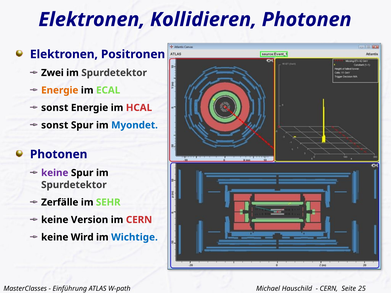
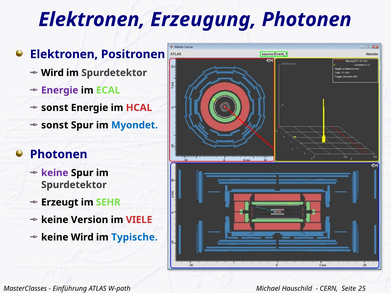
Kollidieren: Kollidieren -> Erzeugung (203, 20)
Zwei: Zwei -> Wird (52, 73)
Energie colour: orange -> purple (60, 90)
Zerfälle: Zerfälle -> Erzeugt (60, 202)
im CERN: CERN -> VIELE (139, 220)
Wichtige: Wichtige -> Typische (134, 237)
